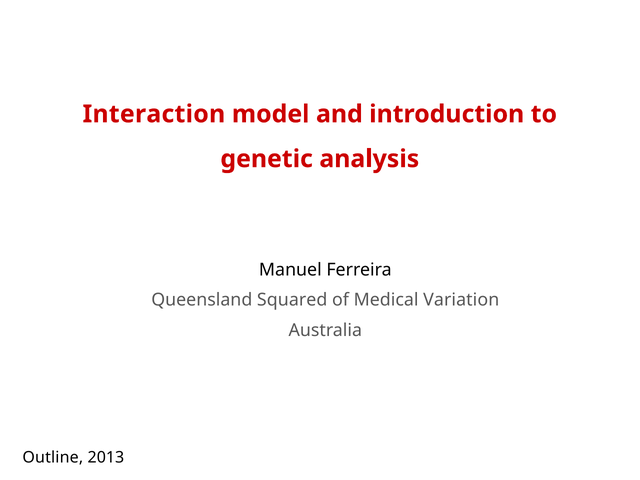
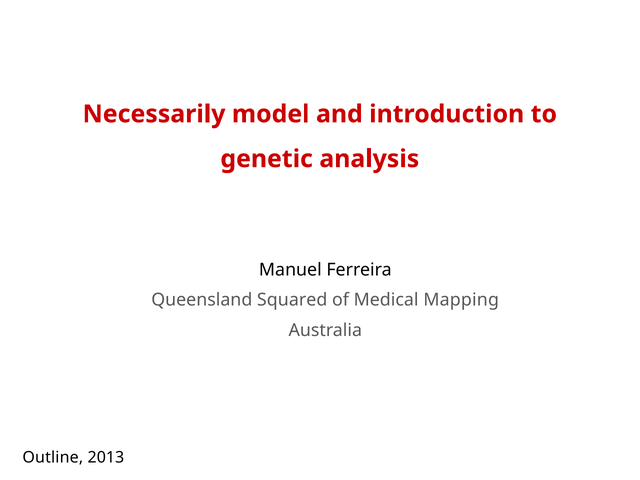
Interaction: Interaction -> Necessarily (154, 114)
Variation: Variation -> Mapping (461, 300)
